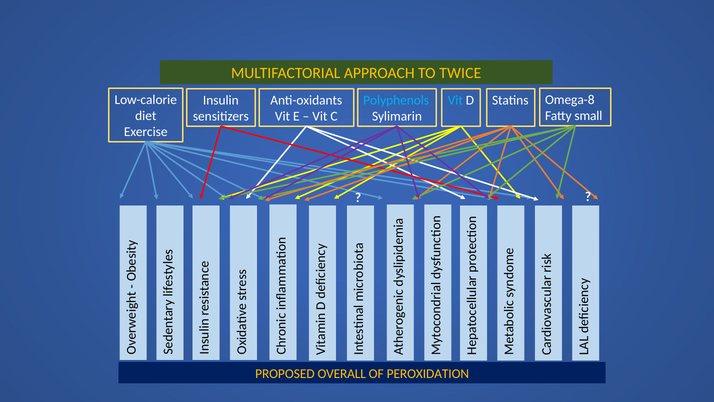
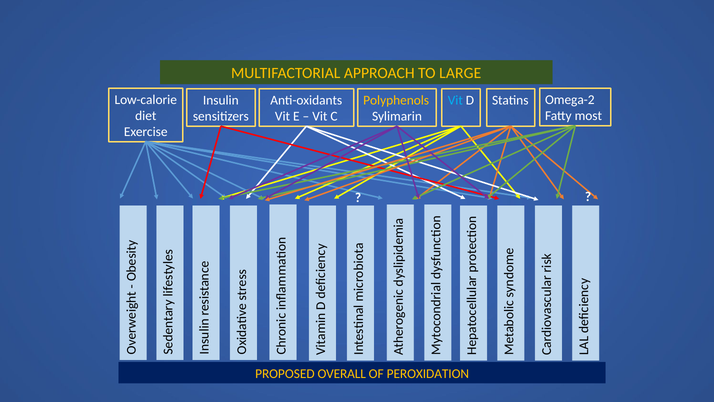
TWICE: TWICE -> LARGE (460, 73)
Omega-8: Omega-8 -> Omega-2 (570, 100)
Polyphenols colour: light blue -> yellow (396, 100)
small: small -> most (588, 116)
